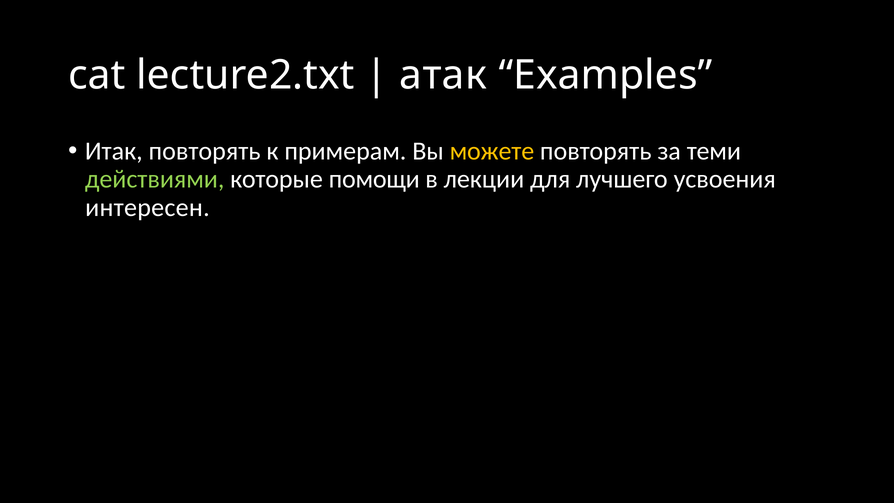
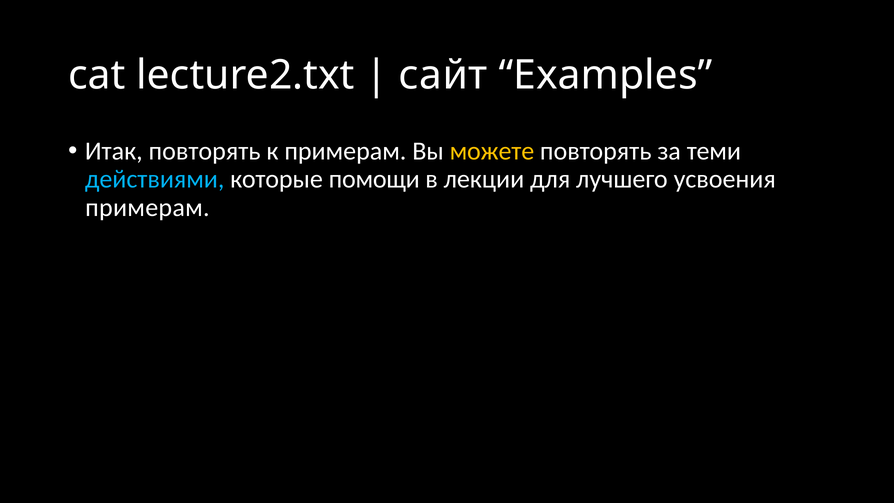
атак: атак -> сайт (443, 75)
действиями colour: light green -> light blue (155, 179)
интересен: интересен -> примерам (147, 207)
